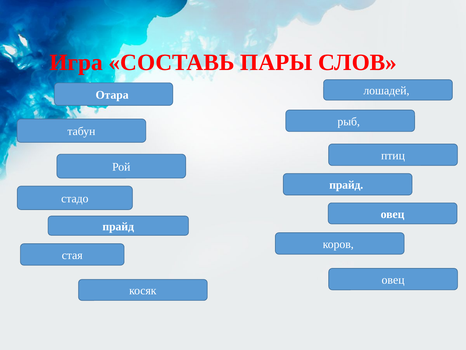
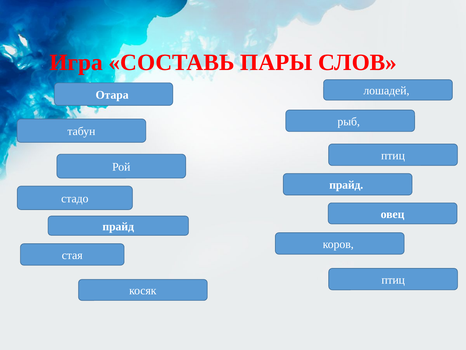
овец: овец -> птиц (393, 279)
